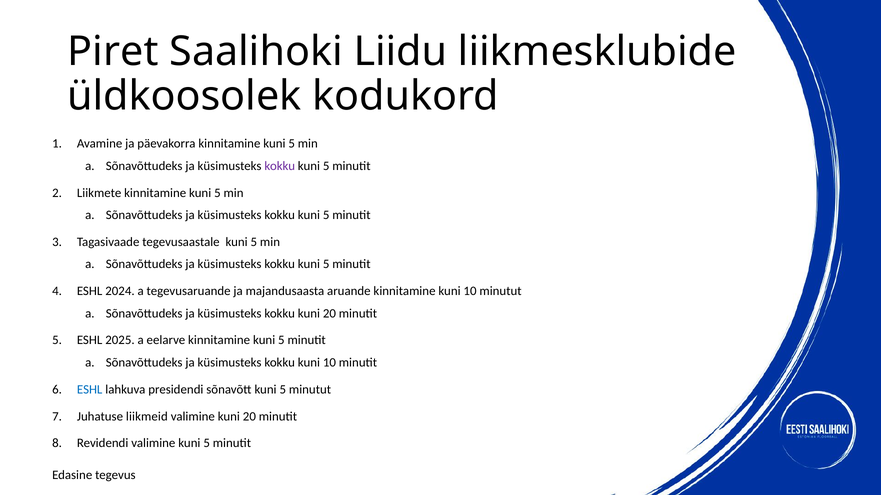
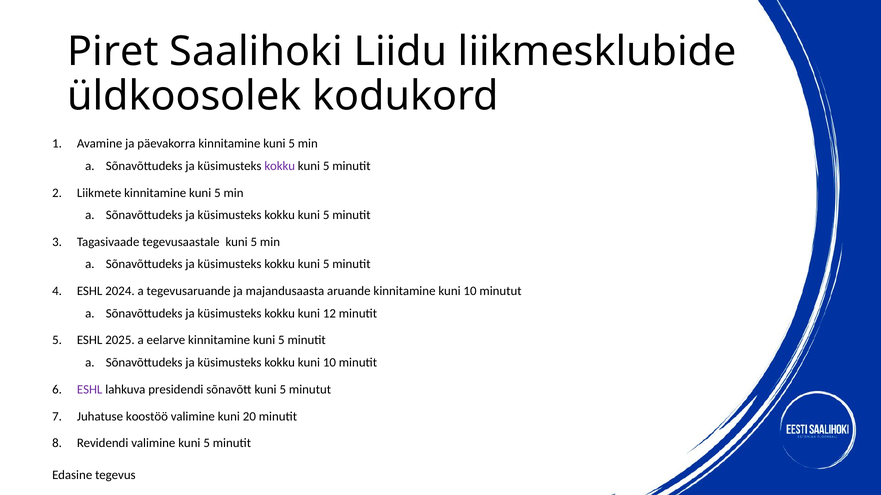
kokku kuni 20: 20 -> 12 (329, 314)
ESHL colour: blue -> purple (90, 390)
liikmeid: liikmeid -> koostöö (147, 417)
